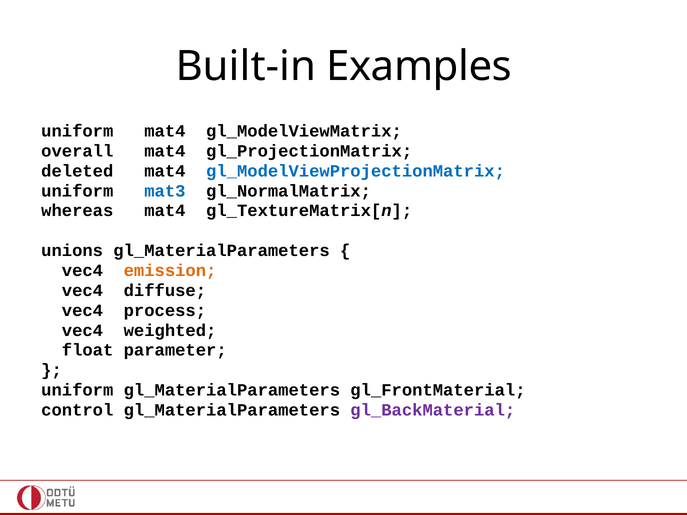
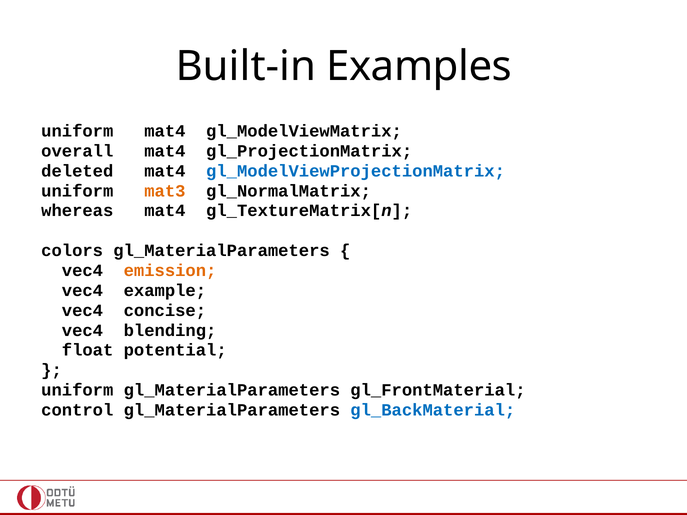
mat3 colour: blue -> orange (165, 191)
unions: unions -> colors (72, 251)
diffuse: diffuse -> example (165, 291)
process: process -> concise (165, 311)
weighted: weighted -> blending (170, 331)
parameter: parameter -> potential (175, 350)
gl_BackMaterial colour: purple -> blue (433, 410)
